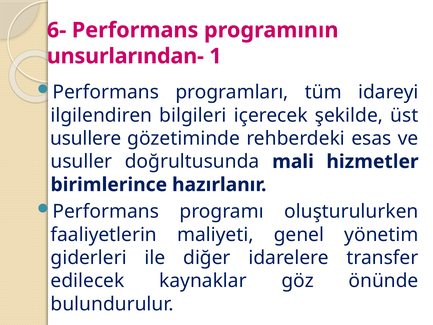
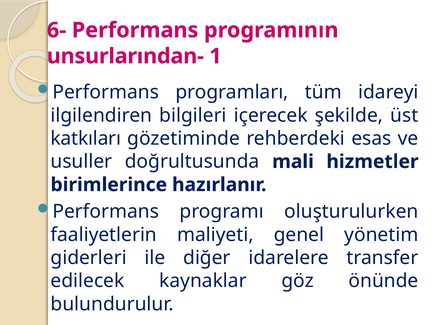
usullere: usullere -> katkıları (86, 138)
